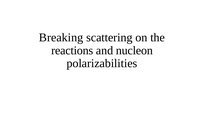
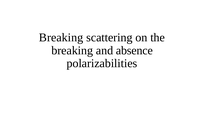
reactions: reactions -> breaking (72, 50)
nucleon: nucleon -> absence (134, 50)
